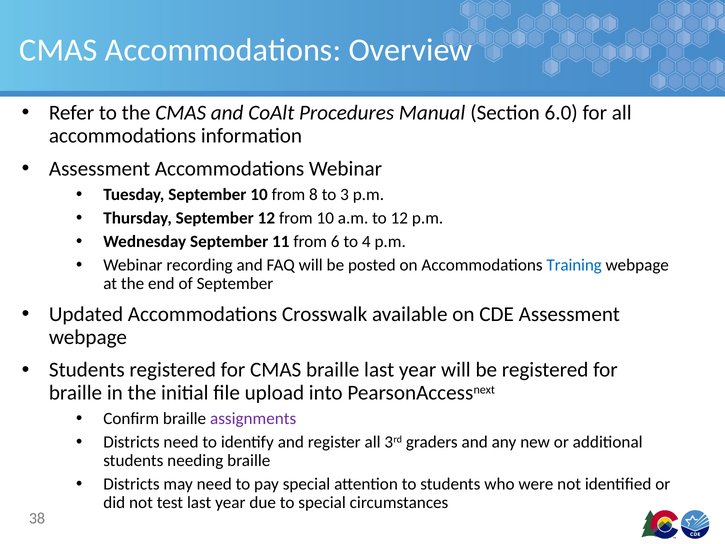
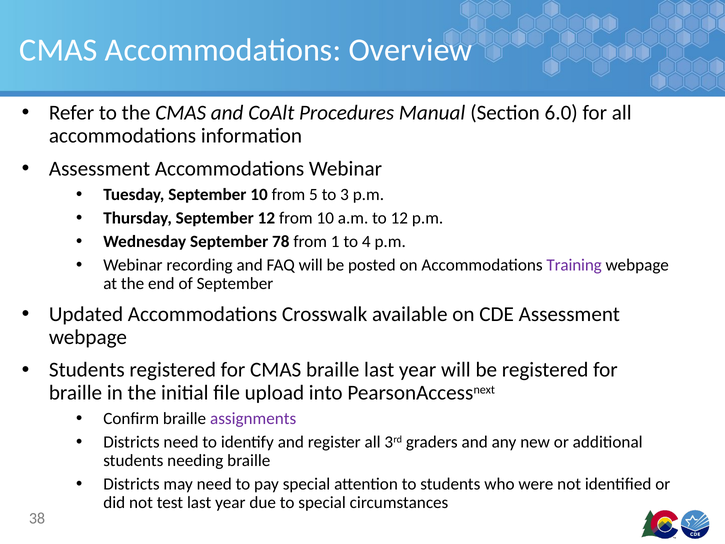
8: 8 -> 5 (313, 194)
11: 11 -> 78 (281, 241)
6: 6 -> 1 (335, 241)
Training colour: blue -> purple (574, 265)
